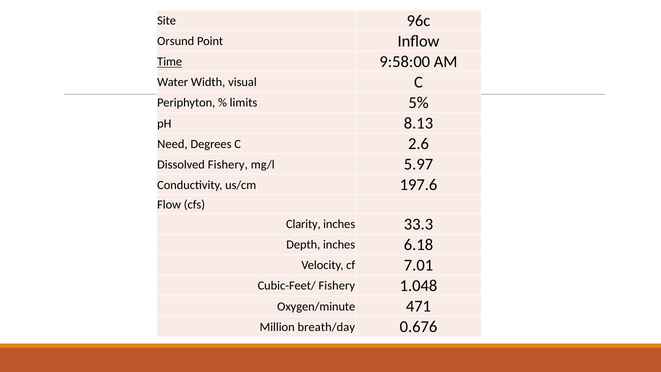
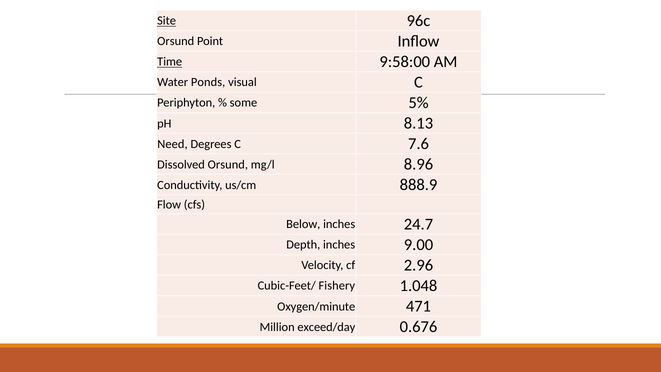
Site underline: none -> present (167, 21)
Width: Width -> Ponds (208, 82)
limits: limits -> some (244, 103)
2.6: 2.6 -> 7.6 (418, 144)
Dissolved Fishery: Fishery -> Orsund (228, 164)
5.97: 5.97 -> 8.96 (418, 164)
197.6: 197.6 -> 888.9 (419, 185)
Clarity: Clarity -> Below (303, 224)
33.3: 33.3 -> 24.7 (418, 224)
6.18: 6.18 -> 9.00 (418, 245)
7.01: 7.01 -> 2.96 (418, 265)
breath/day: breath/day -> exceed/day (326, 327)
